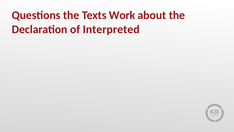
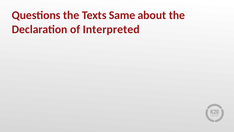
Work: Work -> Same (122, 15)
